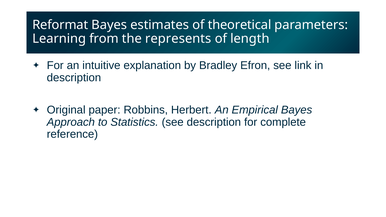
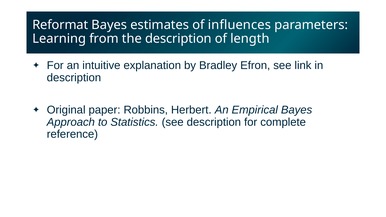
theoretical: theoretical -> influences (239, 25)
the represents: represents -> description (178, 39)
